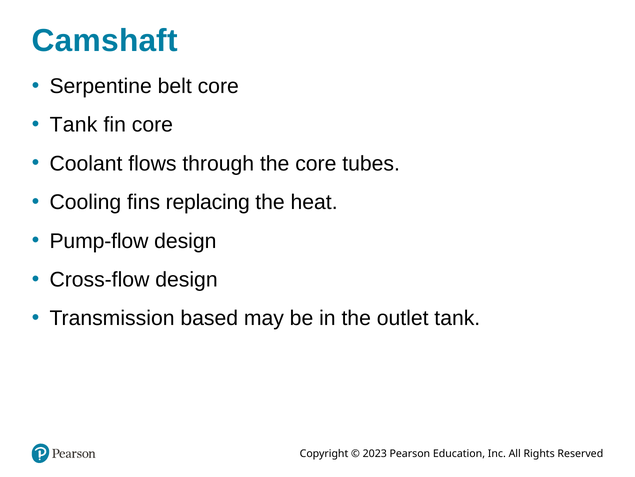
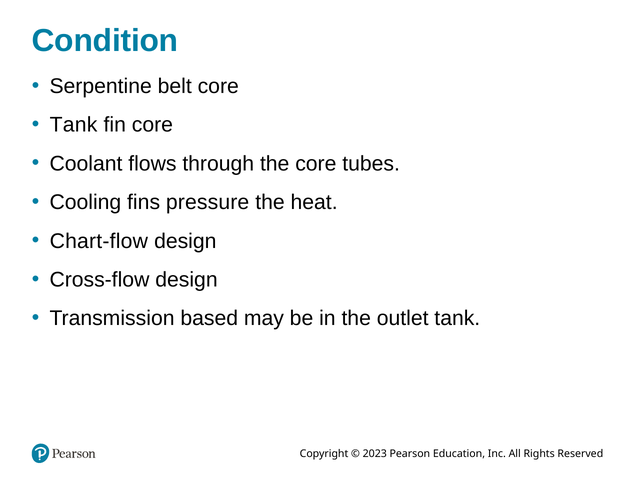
Camshaft: Camshaft -> Condition (105, 41)
replacing: replacing -> pressure (208, 202)
Pump-flow: Pump-flow -> Chart-flow (99, 241)
